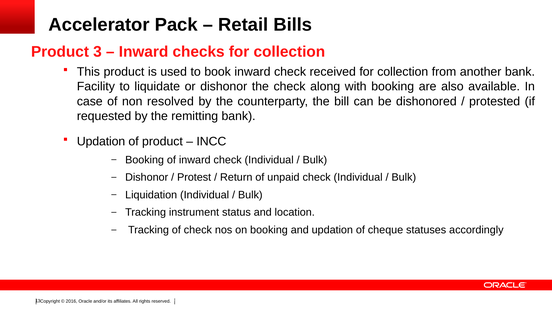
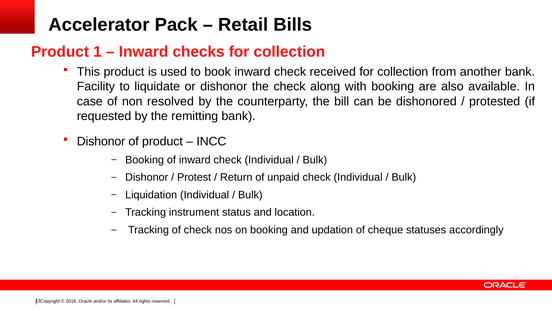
3: 3 -> 1 (97, 52)
Updation: Updation -> Dishonor (101, 141)
